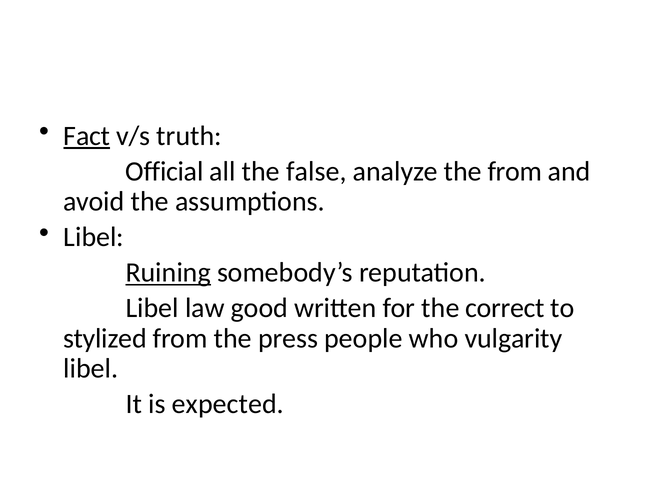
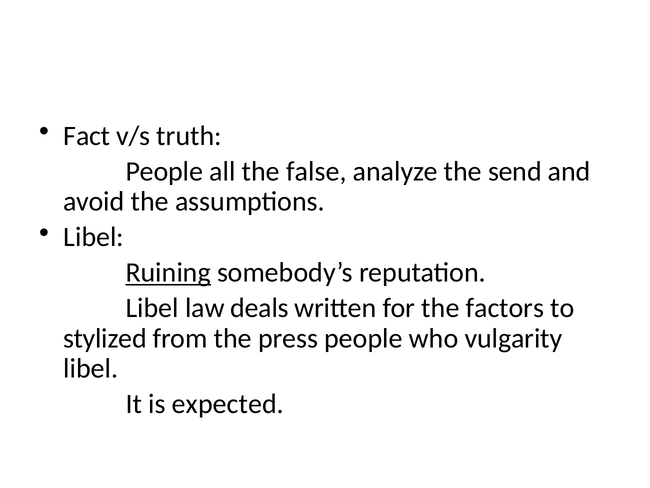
Fact underline: present -> none (87, 136)
Official: Official -> People (164, 171)
the from: from -> send (515, 171)
good: good -> deals (260, 308)
correct: correct -> factors (505, 308)
